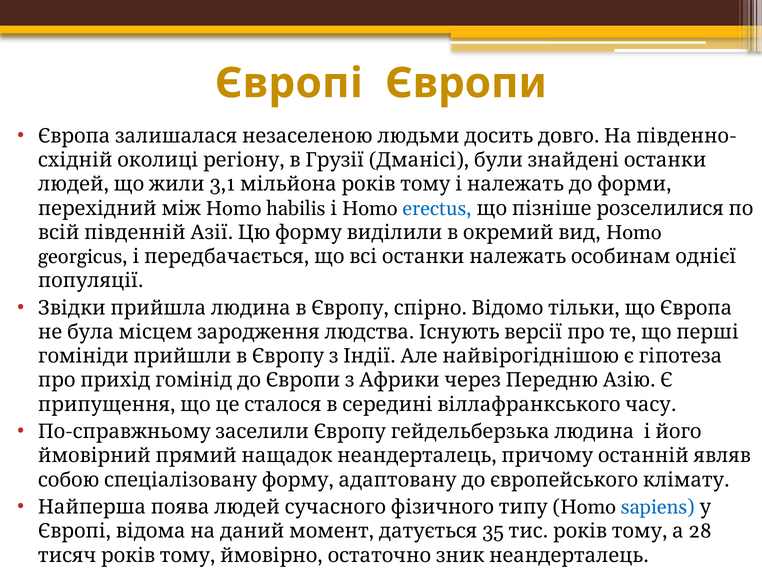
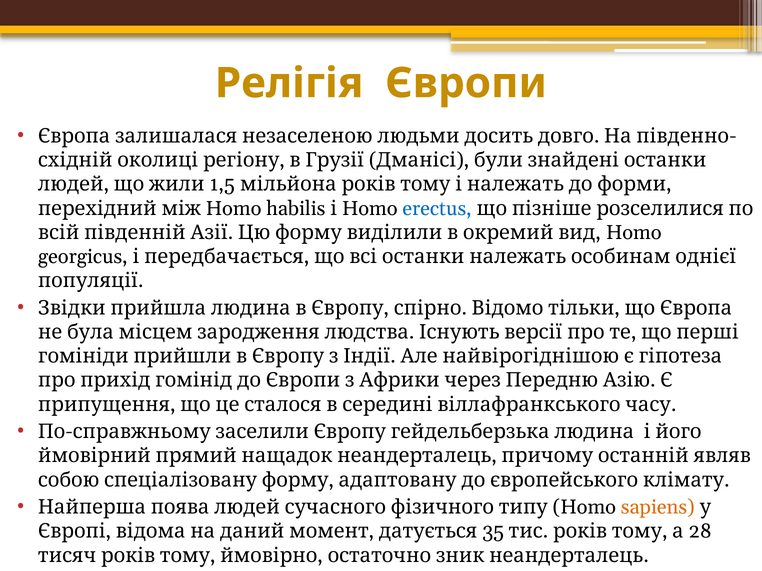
Європі: Європі -> Релігія (289, 83)
3,1: 3,1 -> 1,5 (222, 185)
sapiens colour: blue -> orange (658, 508)
